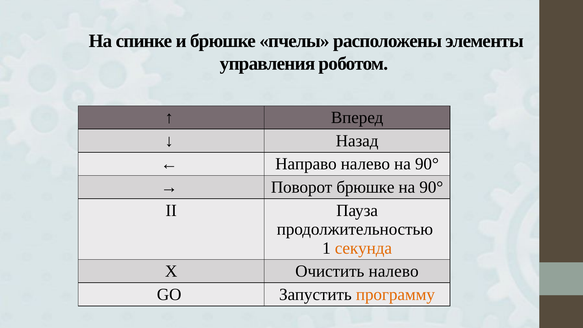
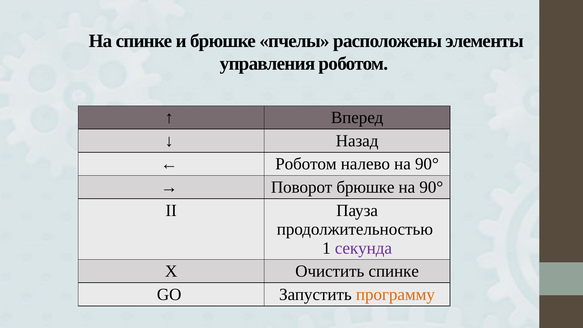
Направо: Направо -> Роботом (306, 164)
секунда colour: orange -> purple (363, 248)
Очистить налево: налево -> спинке (394, 271)
